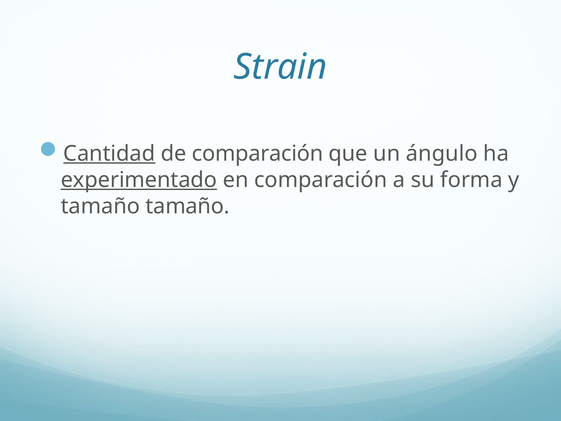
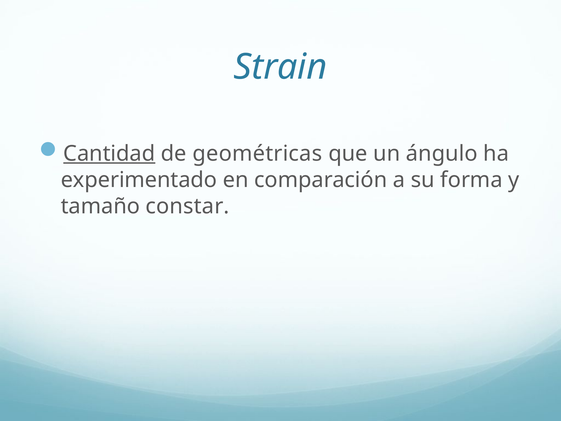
de comparación: comparación -> geométricas (257, 154)
experimentado underline: present -> none (139, 180)
tamaño tamaño: tamaño -> constar (188, 206)
